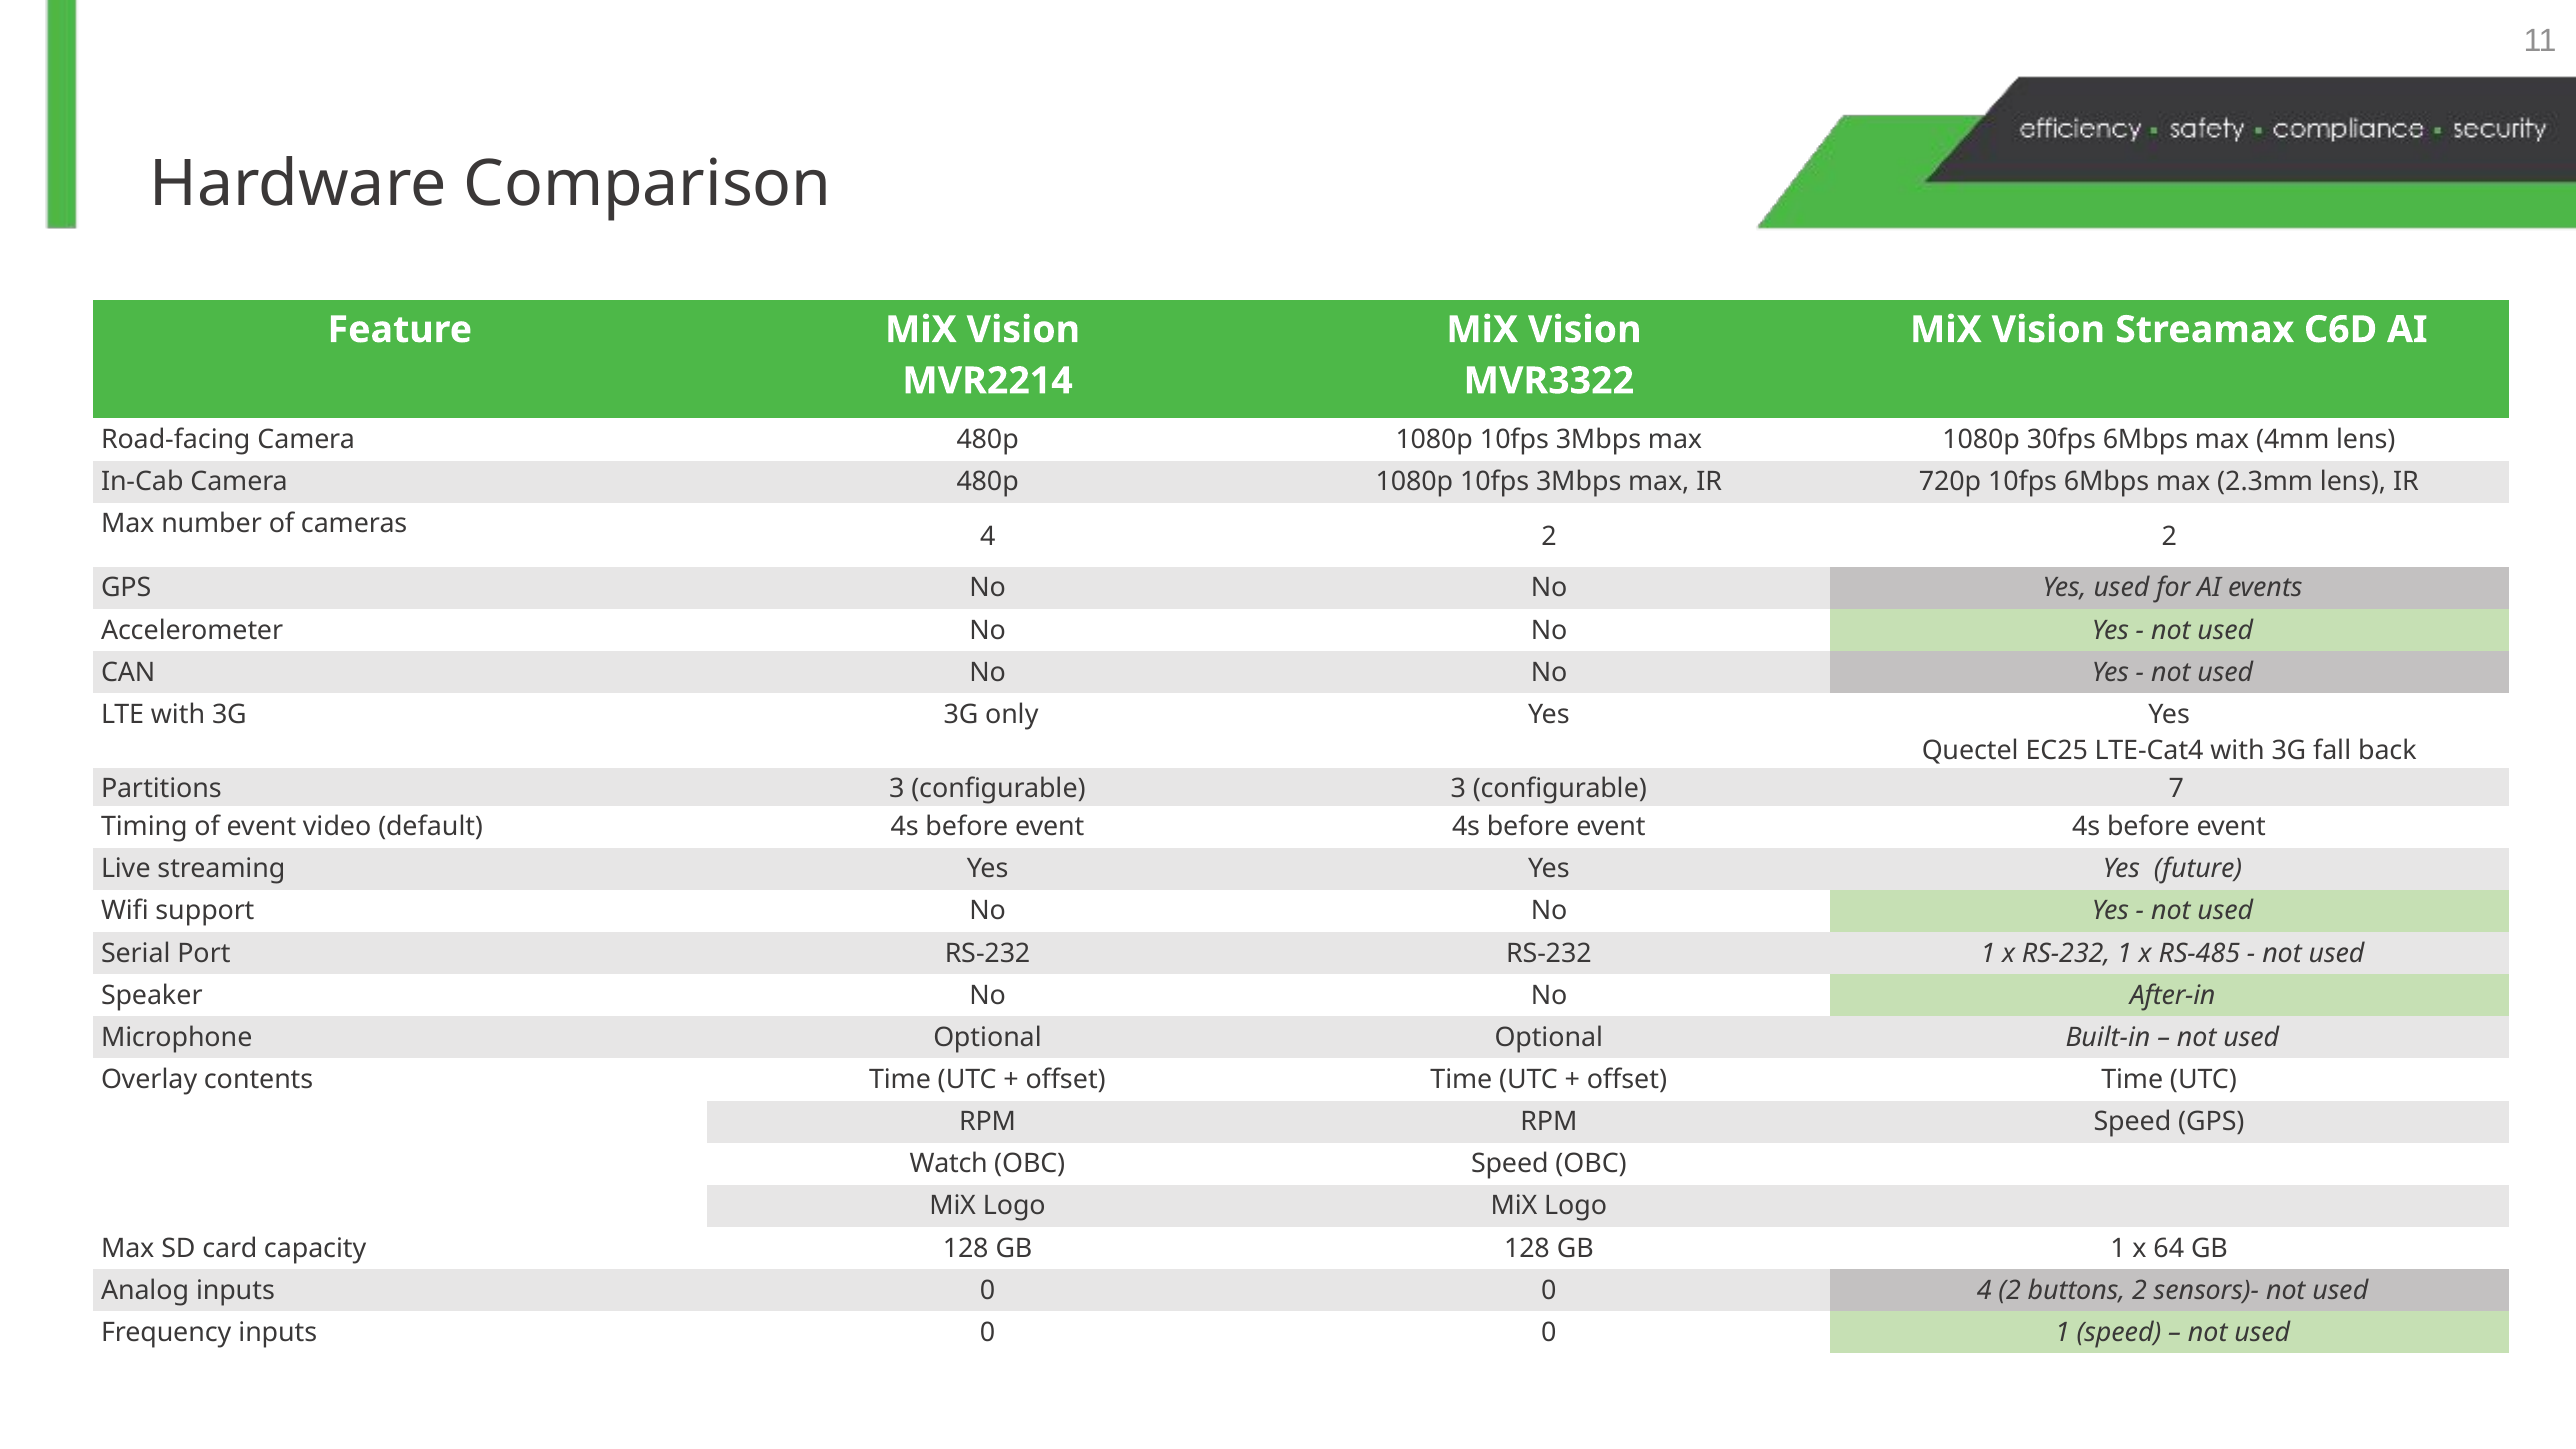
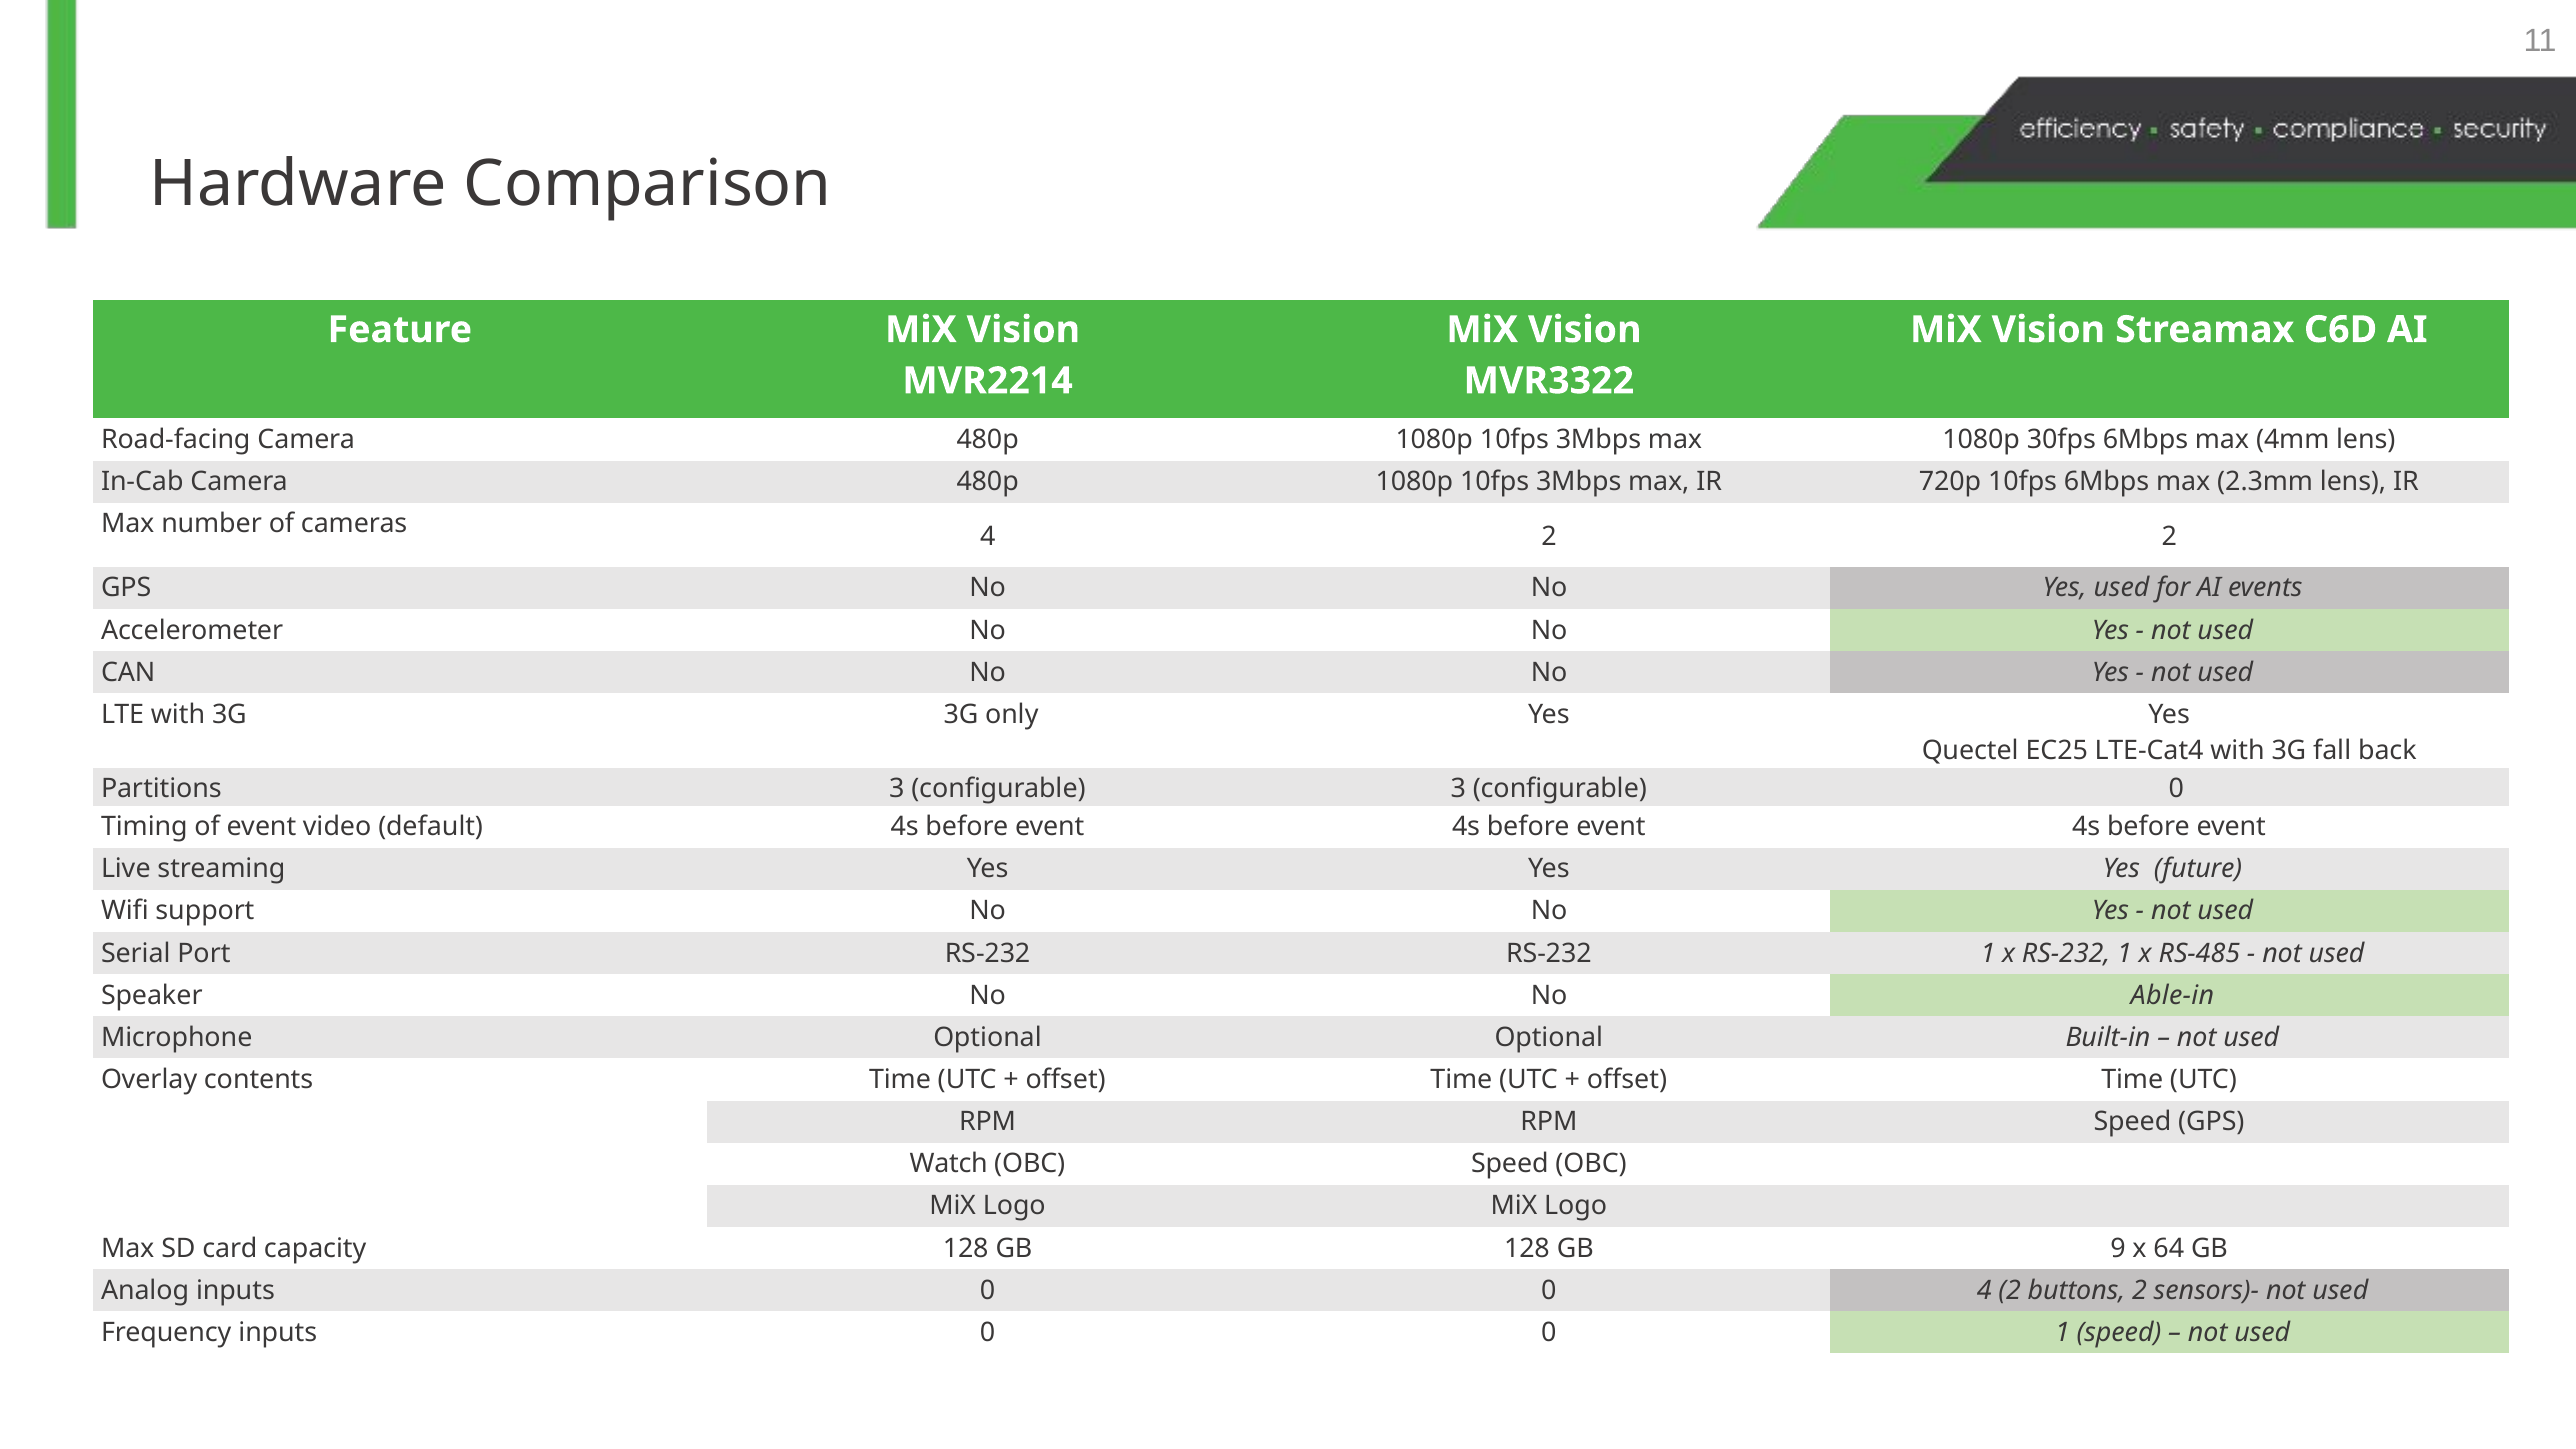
configurable 7: 7 -> 0 (2176, 789)
After-in: After-in -> Able-in (2172, 995)
GB 1: 1 -> 9 (2118, 1248)
